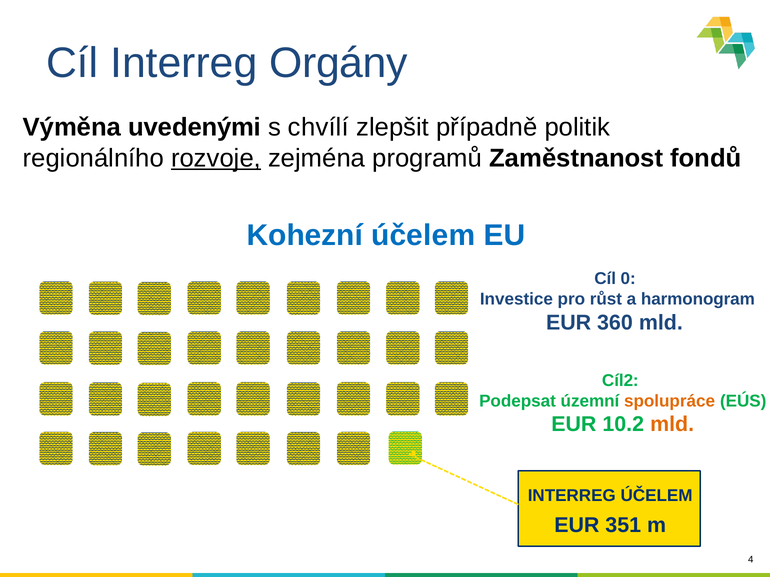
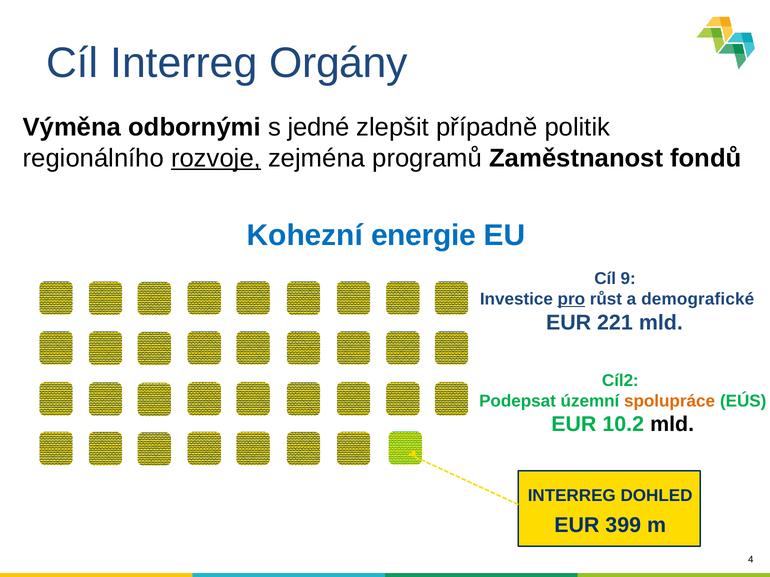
uvedenými: uvedenými -> odbornými (195, 127)
chvílí: chvílí -> jedné (319, 127)
Kohezní účelem: účelem -> energie (423, 236)
0: 0 -> 9 (628, 279)
pro underline: none -> present (571, 300)
harmonogram: harmonogram -> demografické (698, 300)
360: 360 -> 221 (615, 323)
mld colour: orange -> black (672, 425)
INTERREG ÚČELEM: ÚČELEM -> DOHLED (657, 496)
351: 351 -> 399 (623, 526)
